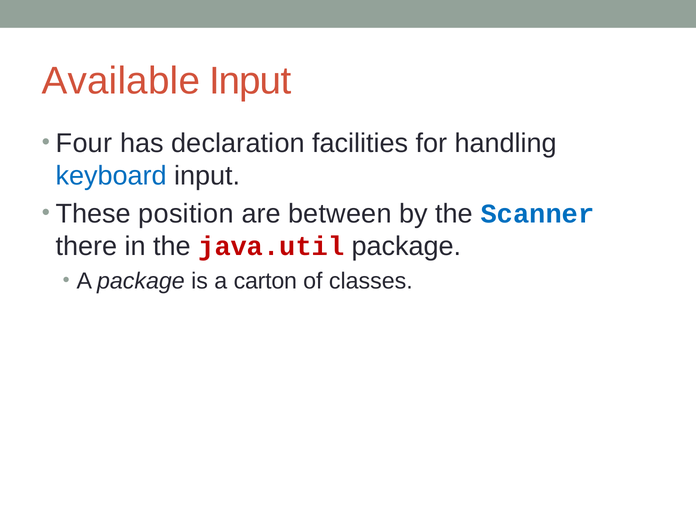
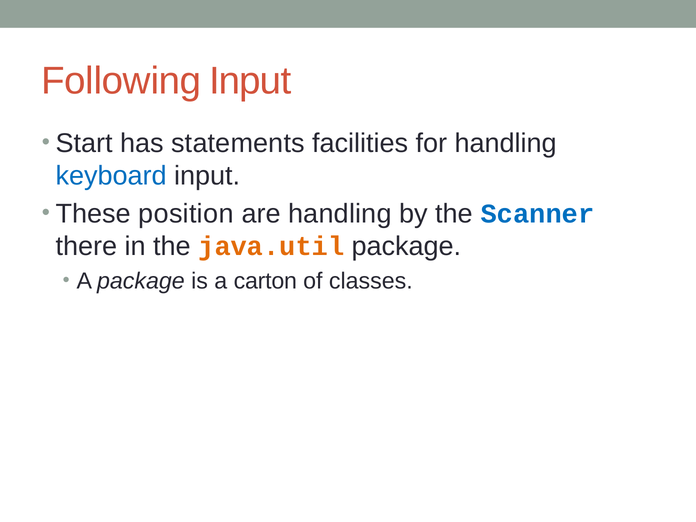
Available: Available -> Following (121, 81)
Four: Four -> Start (84, 143)
declaration: declaration -> statements (238, 143)
are between: between -> handling (340, 214)
java.util colour: red -> orange (271, 246)
